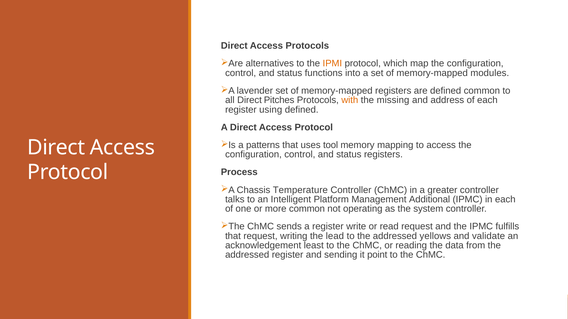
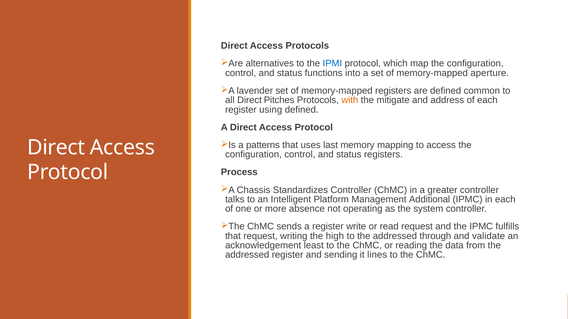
IPMI colour: orange -> blue (332, 64)
modules: modules -> aperture (490, 73)
missing: missing -> mitigate (393, 100)
tool: tool -> last (331, 145)
Temperature: Temperature -> Standardizes (300, 190)
more common: common -> absence (307, 209)
lead: lead -> high (335, 236)
yellows: yellows -> through (435, 236)
point: point -> lines (377, 255)
